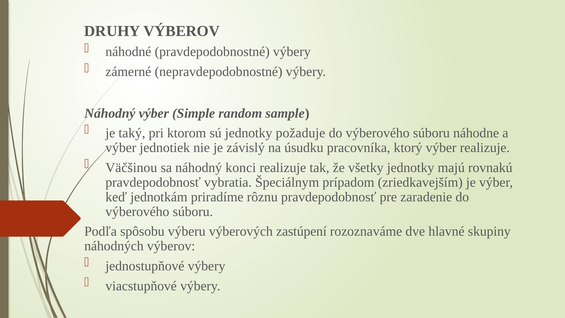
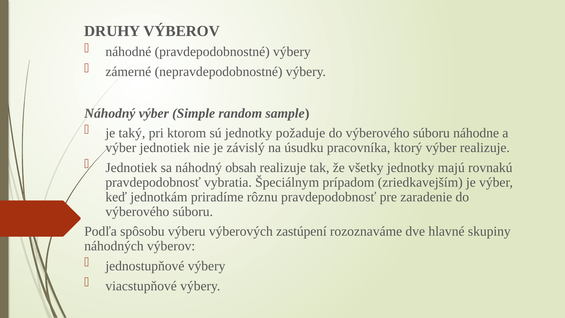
Väčšinou: Väčšinou -> Jednotiek (131, 168)
konci: konci -> obsah (241, 168)
